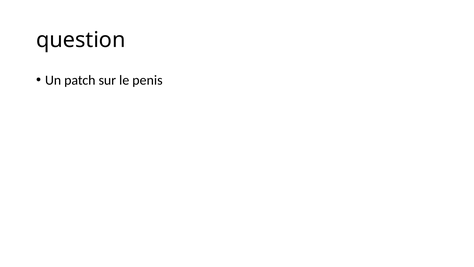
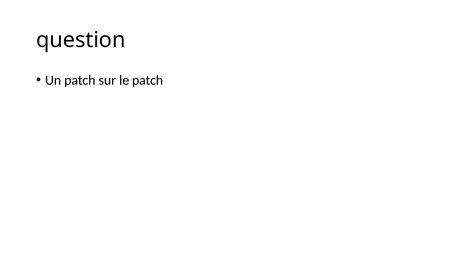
le penis: penis -> patch (148, 80)
